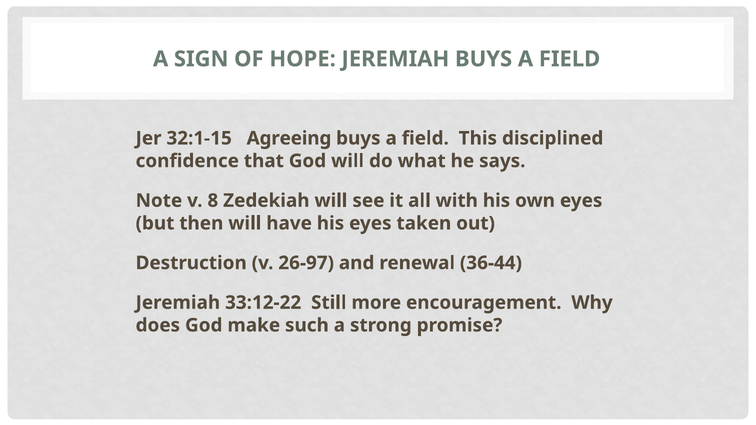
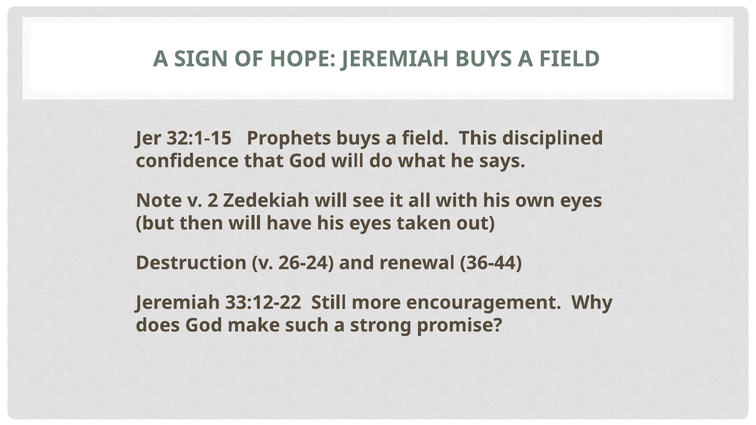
Agreeing: Agreeing -> Prophets (289, 138)
8: 8 -> 2 (213, 201)
26-97: 26-97 -> 26-24 (306, 263)
